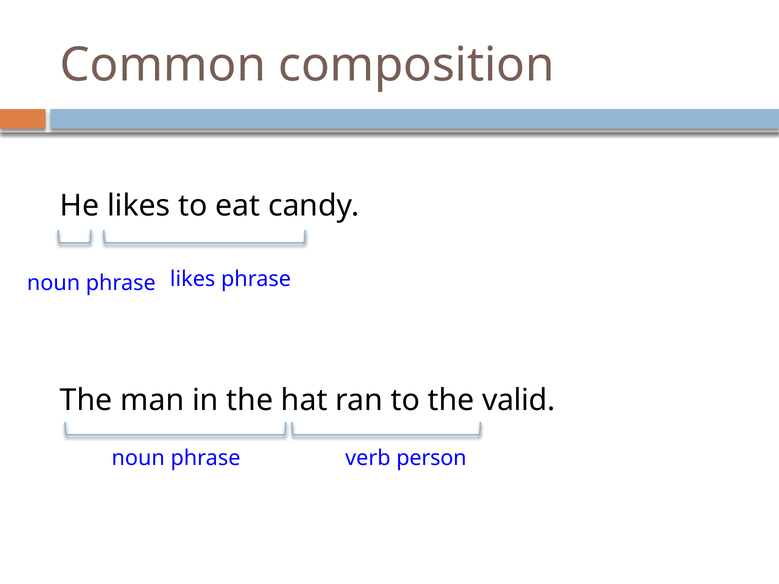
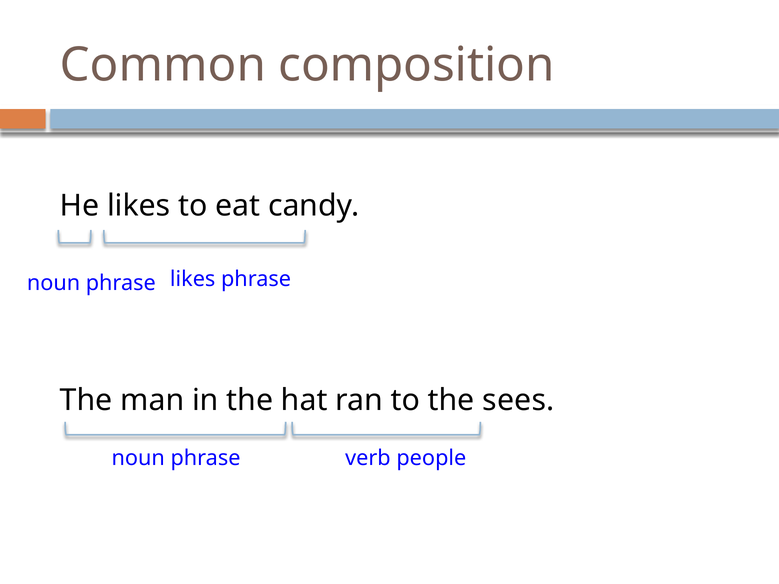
valid: valid -> sees (518, 401)
person: person -> people (431, 458)
